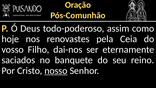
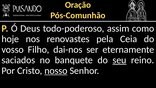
seu underline: none -> present (119, 60)
